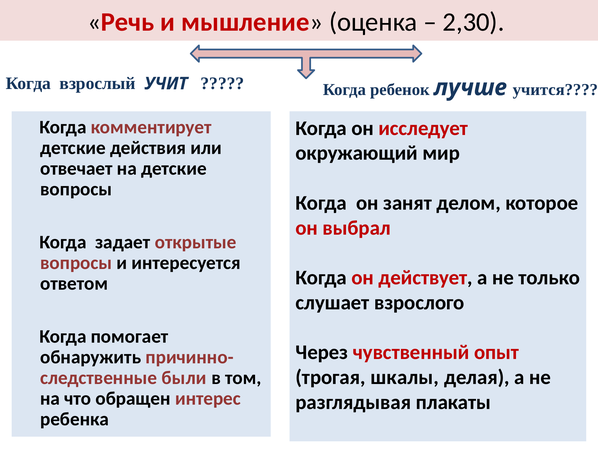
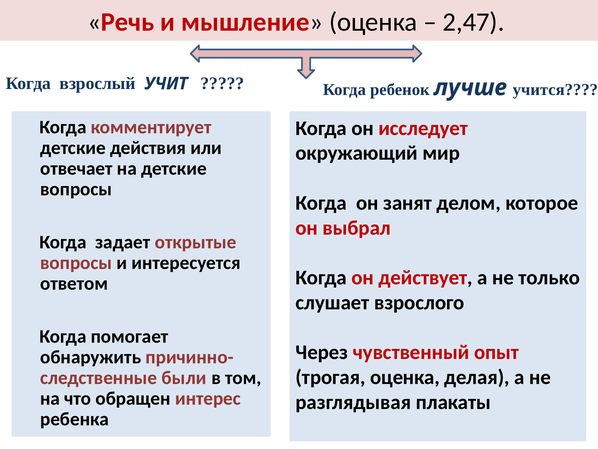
2,30: 2,30 -> 2,47 (474, 22)
трогая шкалы: шкалы -> оценка (405, 377)
